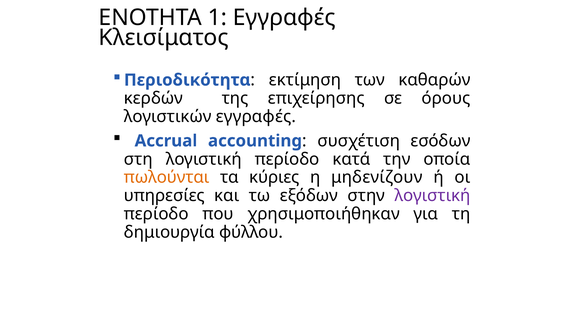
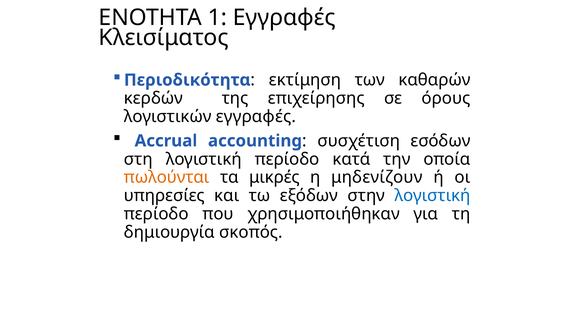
κύριες: κύριες -> μικρές (274, 178)
λογιστική colour: purple -> blue (432, 196)
φύλλου: φύλλου -> σκοπός (251, 232)
